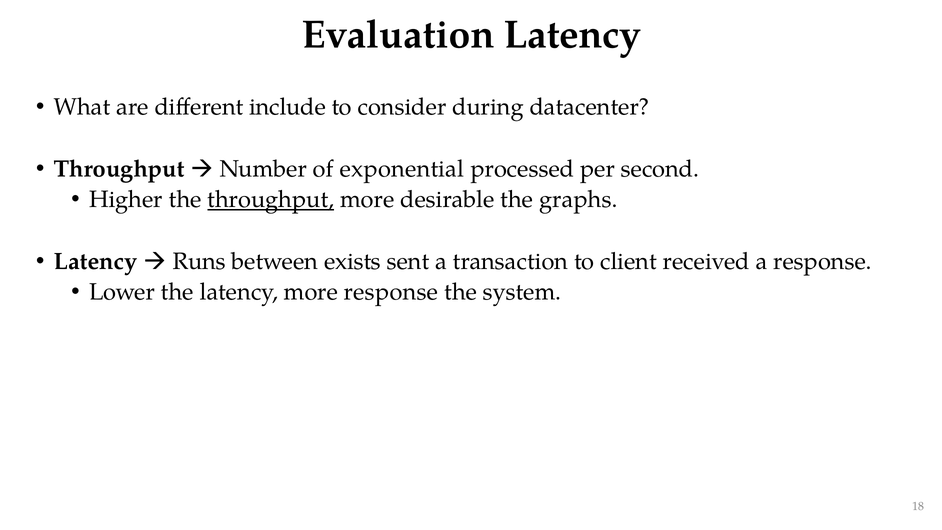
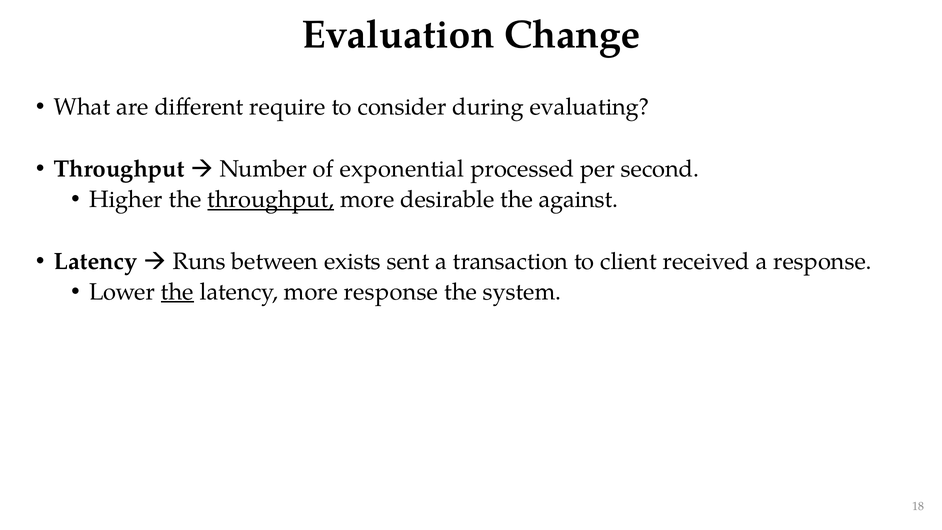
Evaluation Latency: Latency -> Change (572, 35)
include: include -> require (287, 107)
datacenter: datacenter -> evaluating (590, 107)
graphs: graphs -> against (578, 199)
the underline: none -> present (177, 292)
